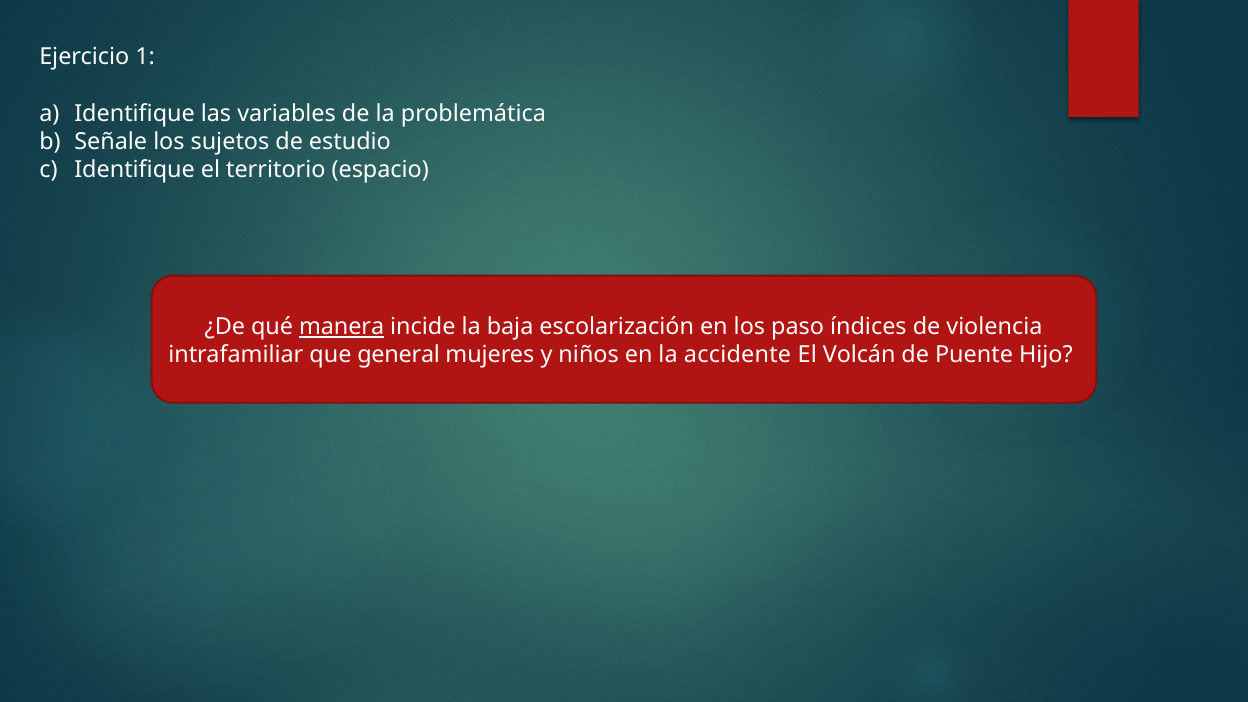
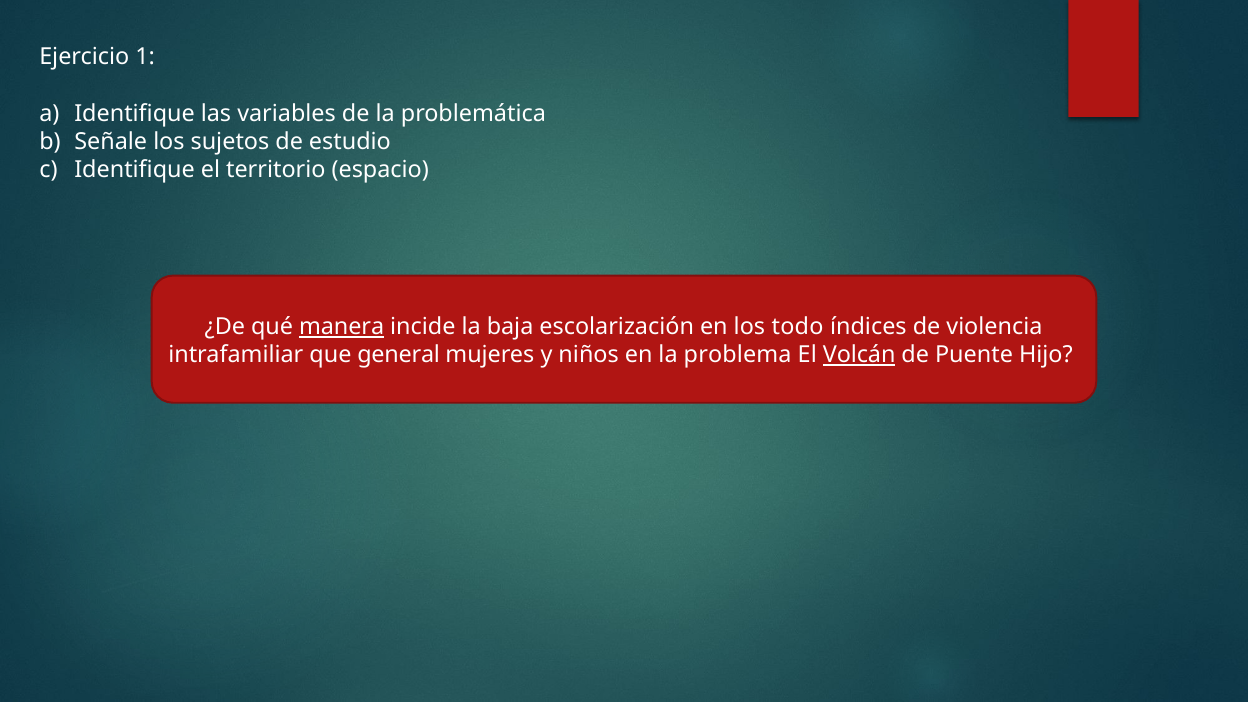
paso: paso -> todo (798, 327)
accidente: accidente -> problema (738, 355)
Volcán underline: none -> present (859, 355)
